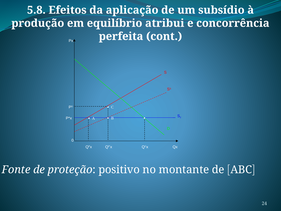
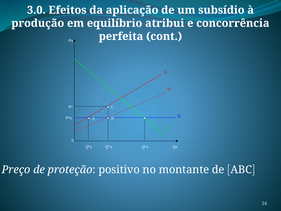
5.8: 5.8 -> 3.0 (36, 10)
Fonte: Fonte -> Preço (16, 169)
